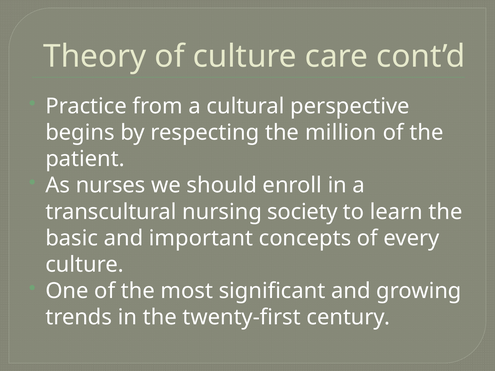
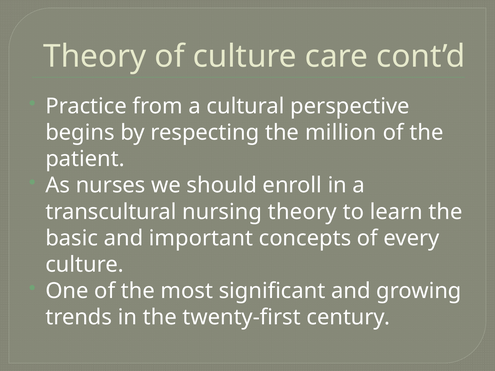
nursing society: society -> theory (302, 212)
